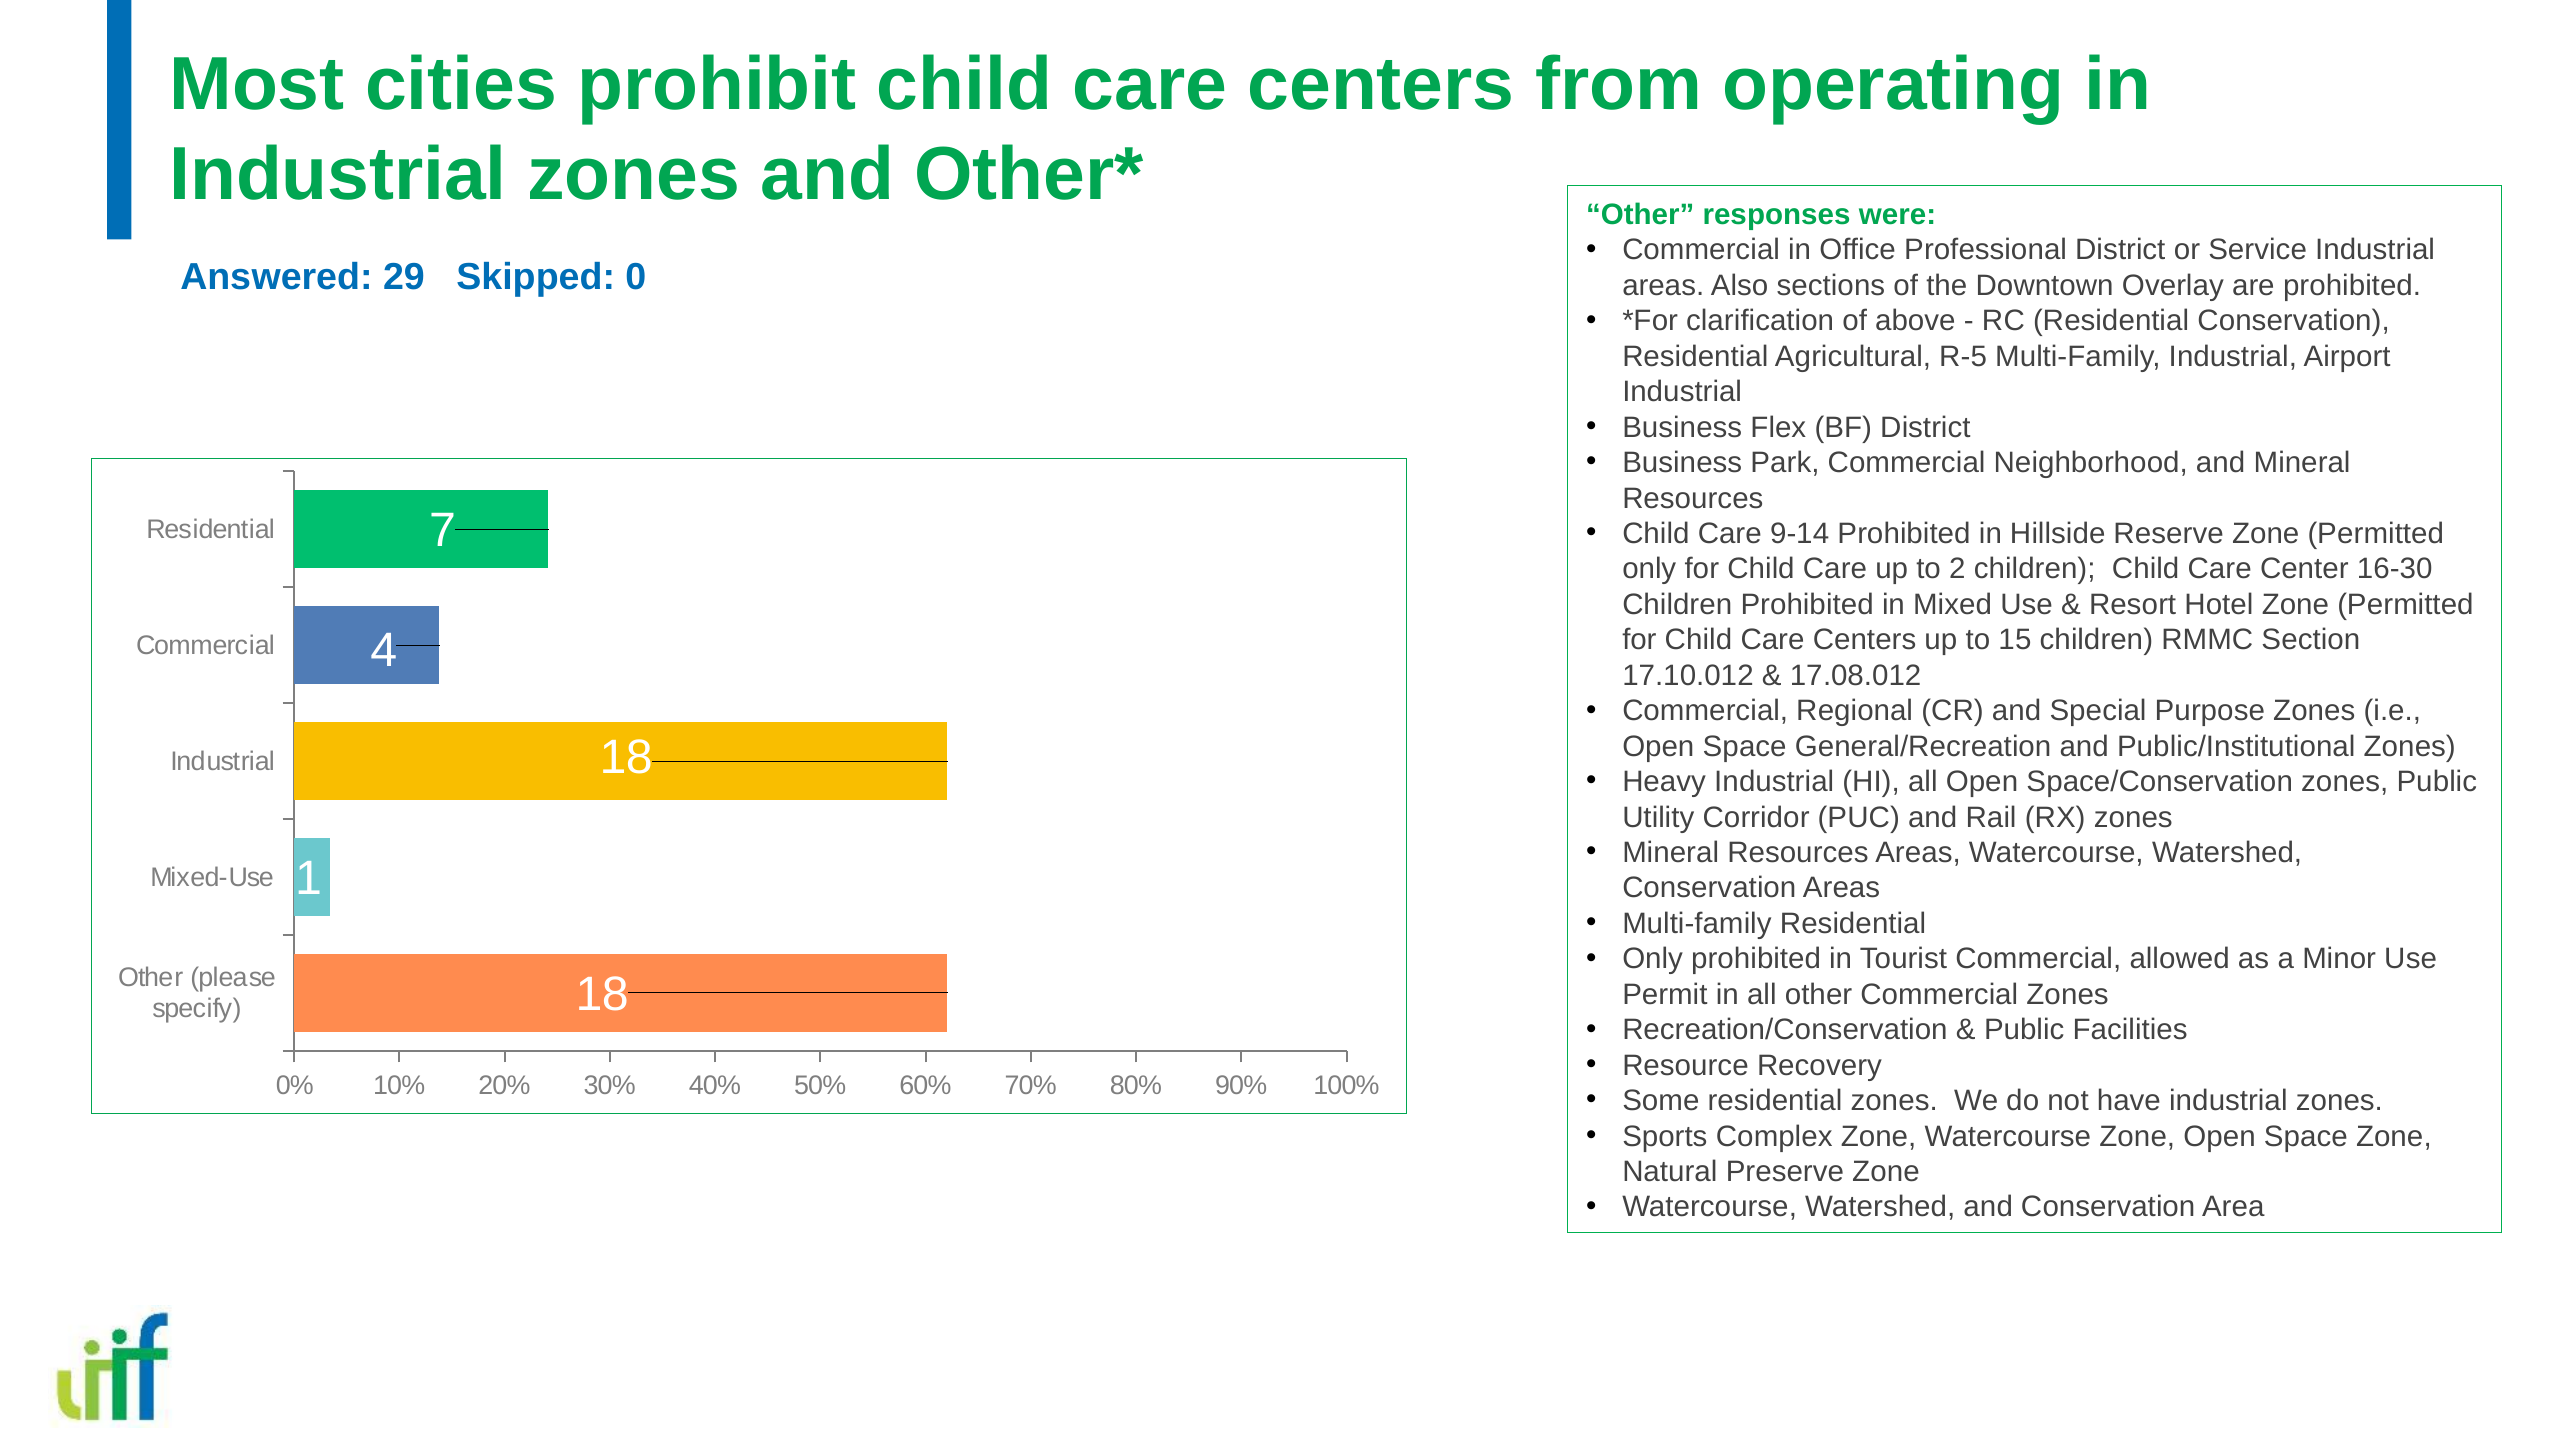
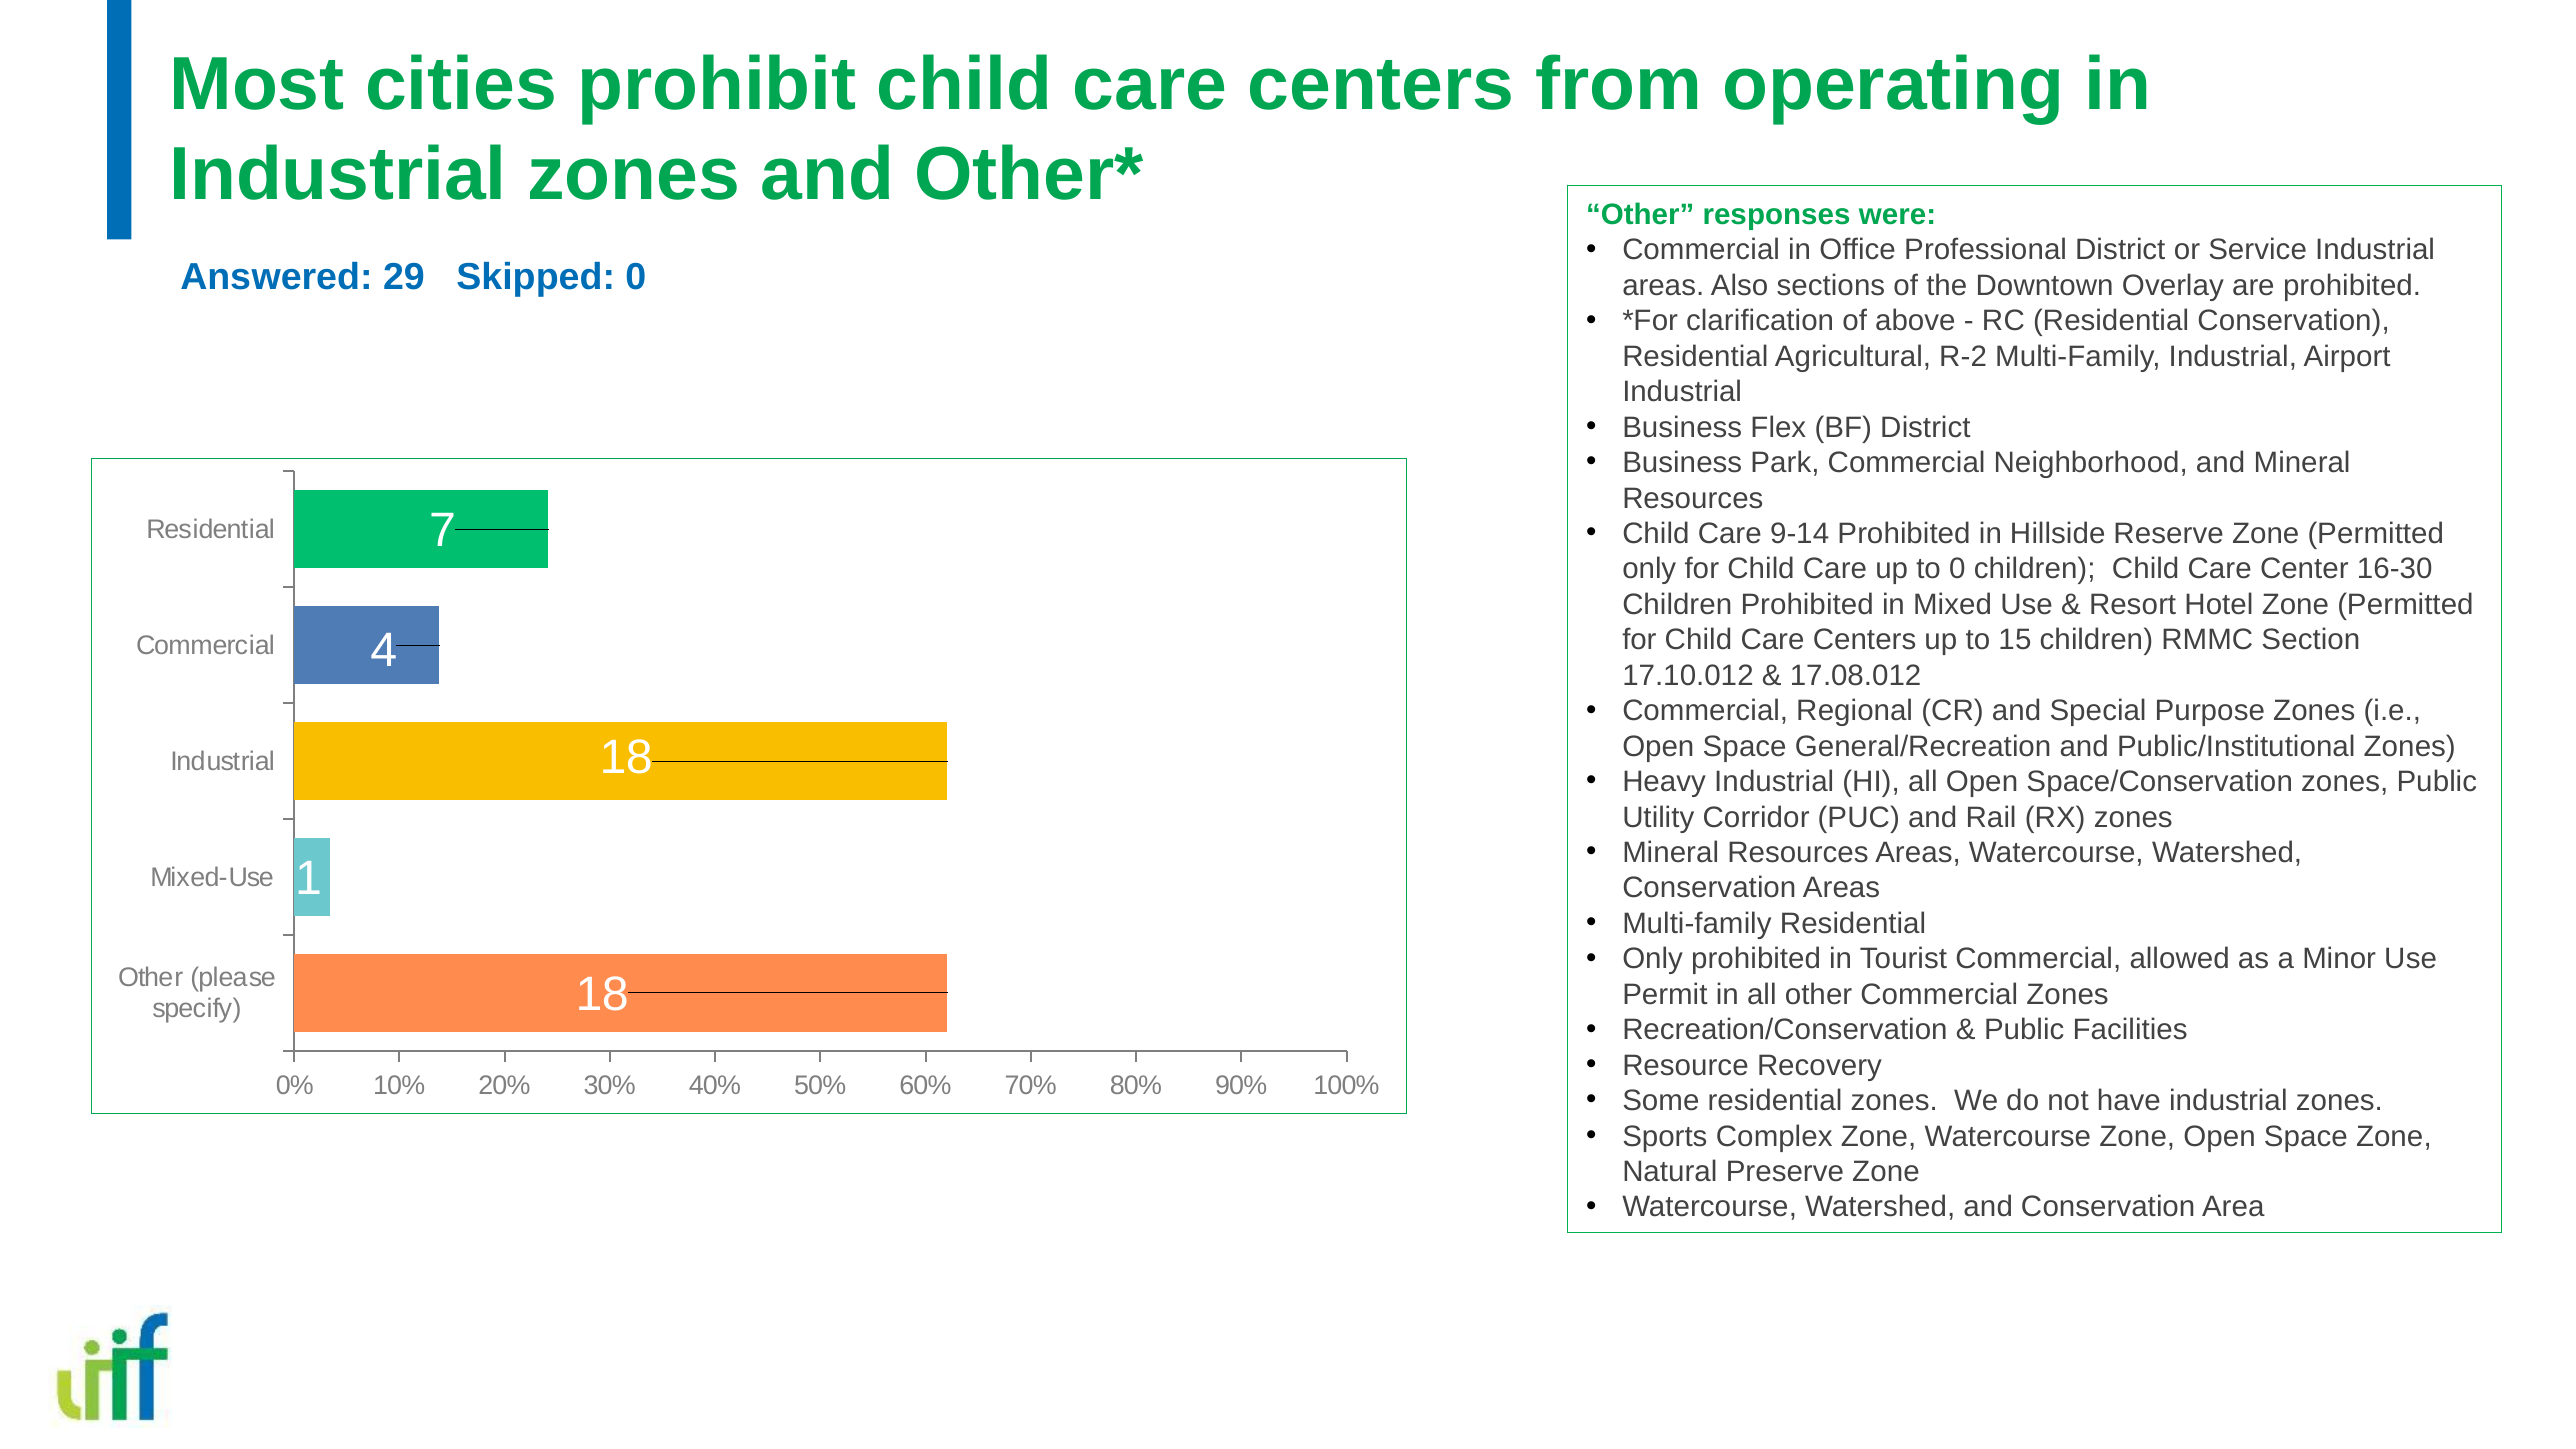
R-5: R-5 -> R-2 (1963, 357)
to 2: 2 -> 0 (1957, 569)
